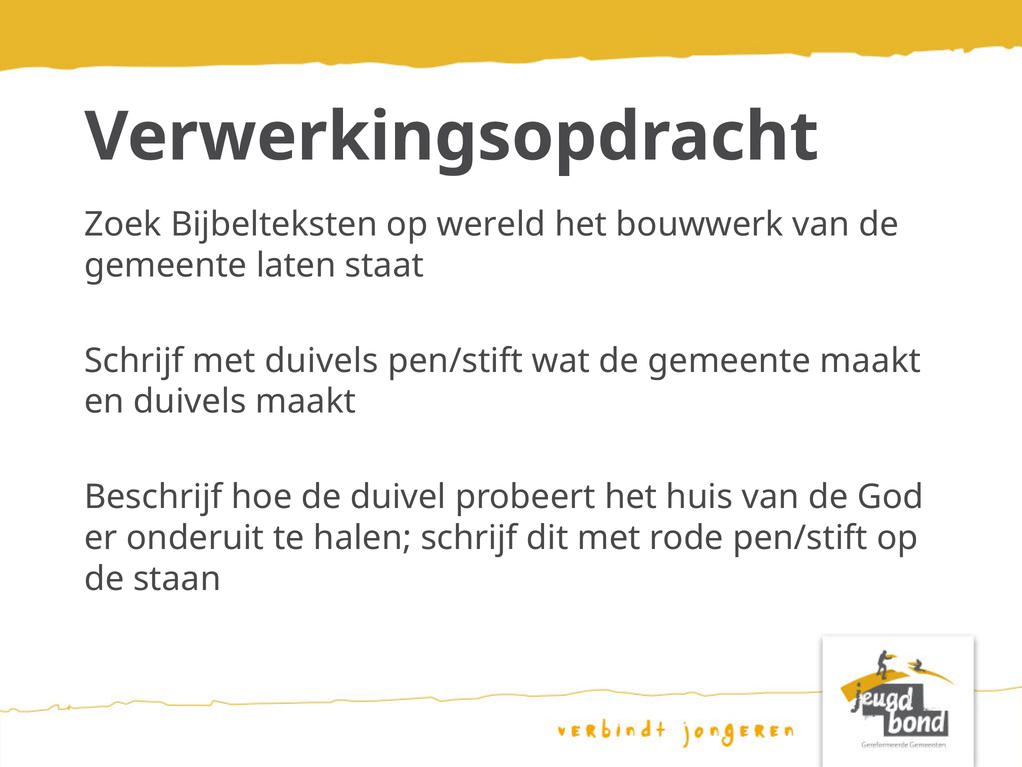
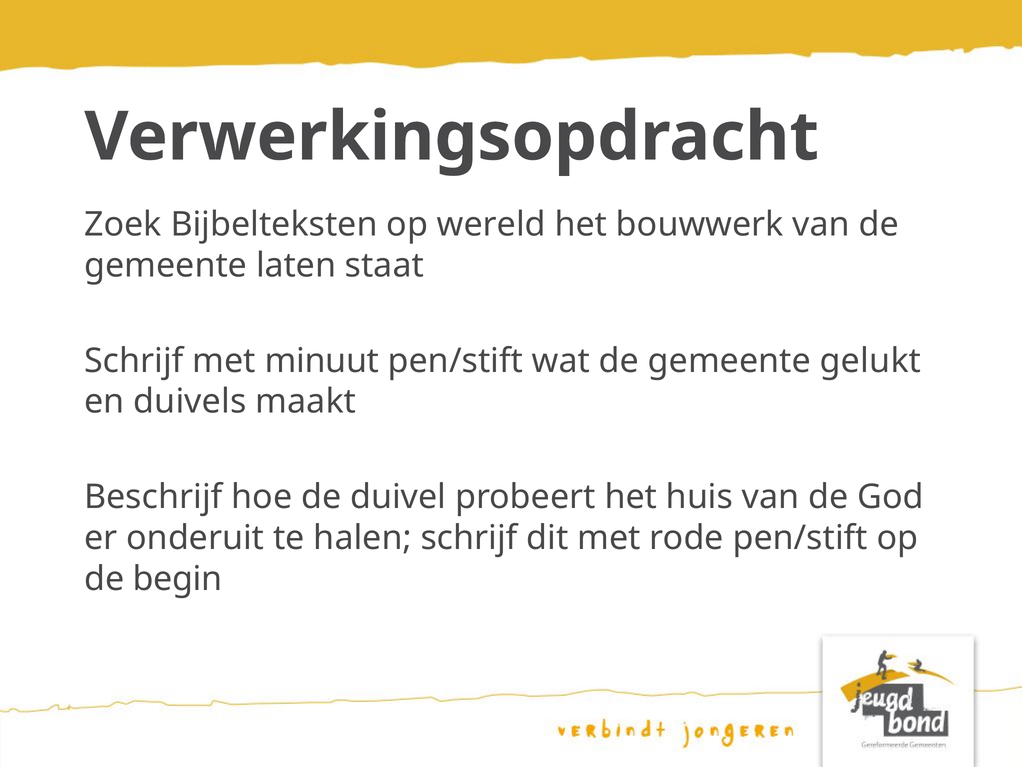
met duivels: duivels -> minuut (322, 361)
gemeente maakt: maakt -> gelukt (871, 361)
staan: staan -> begin (177, 579)
